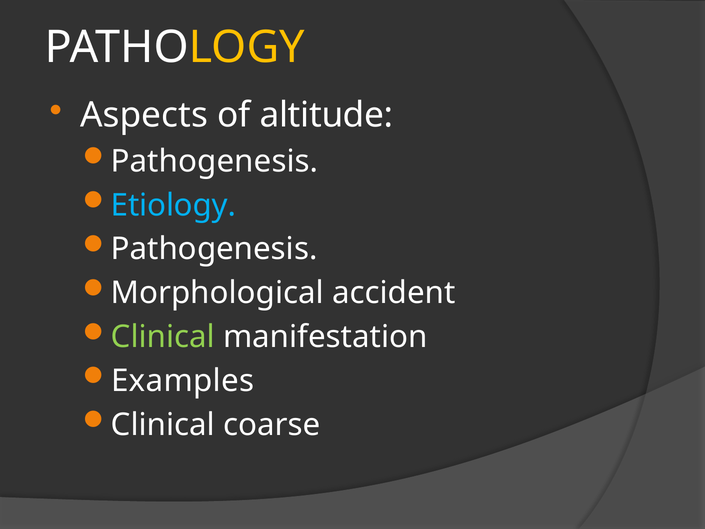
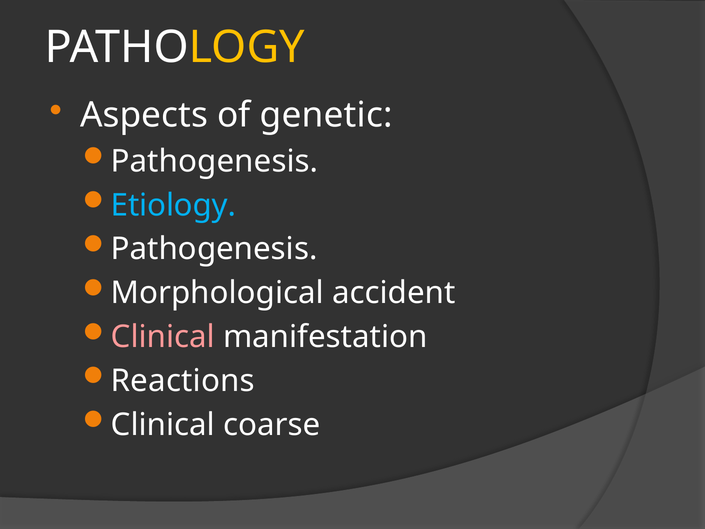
altitude: altitude -> genetic (326, 115)
Clinical colour: light green -> pink (163, 337)
Examples: Examples -> Reactions (183, 381)
